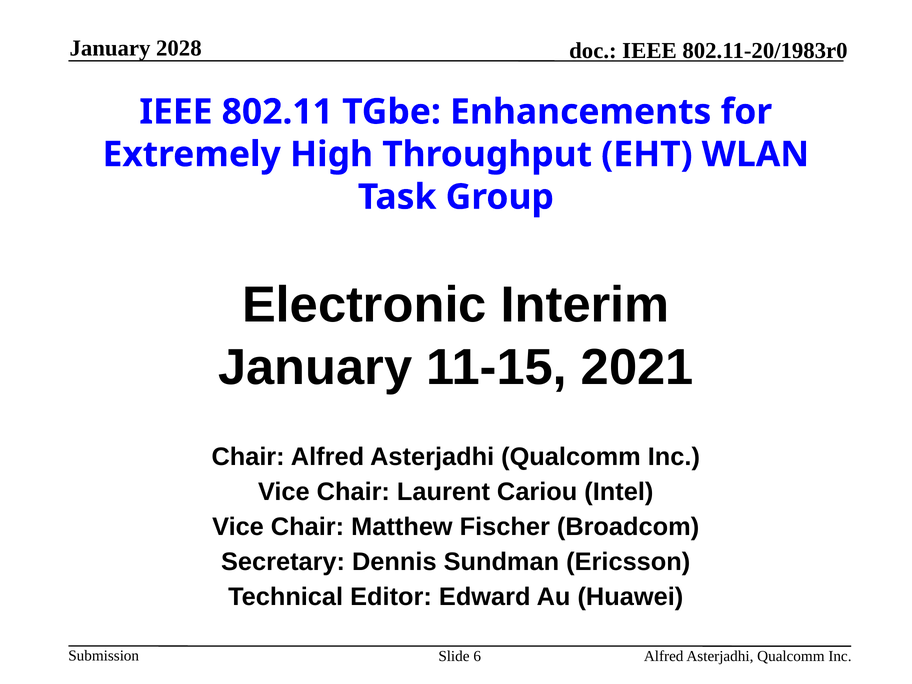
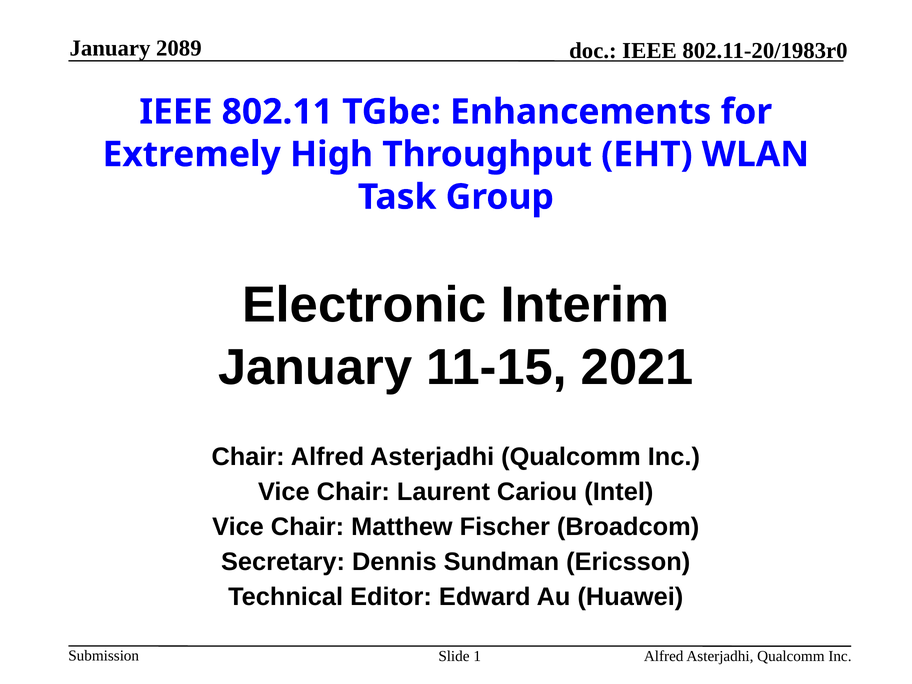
2028: 2028 -> 2089 (179, 48)
6: 6 -> 1 (477, 656)
